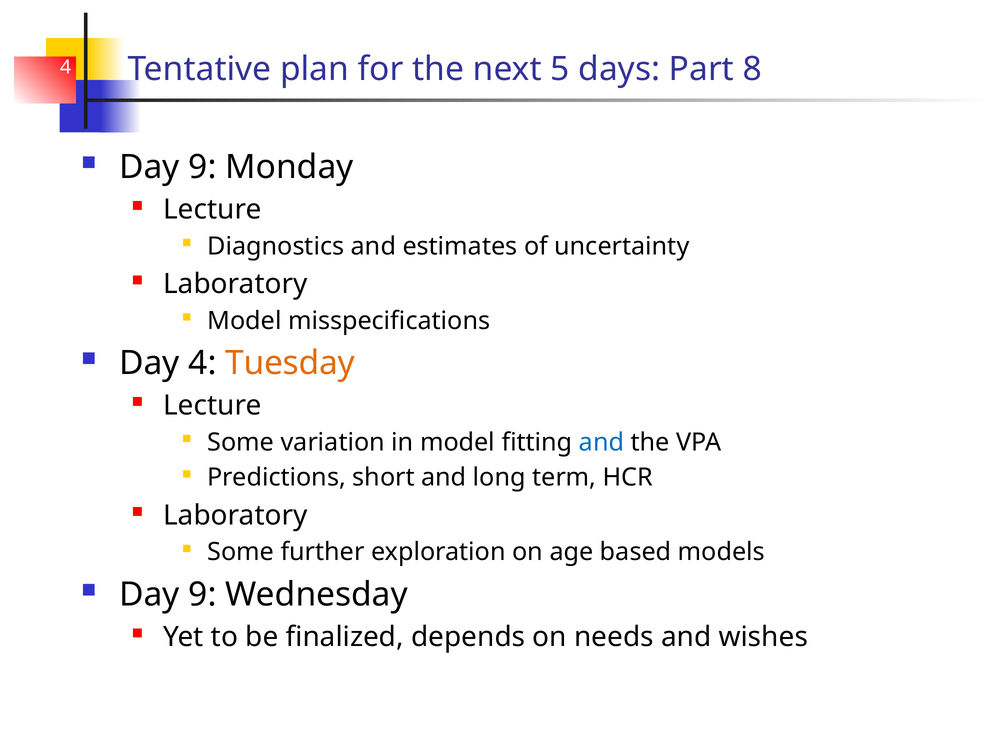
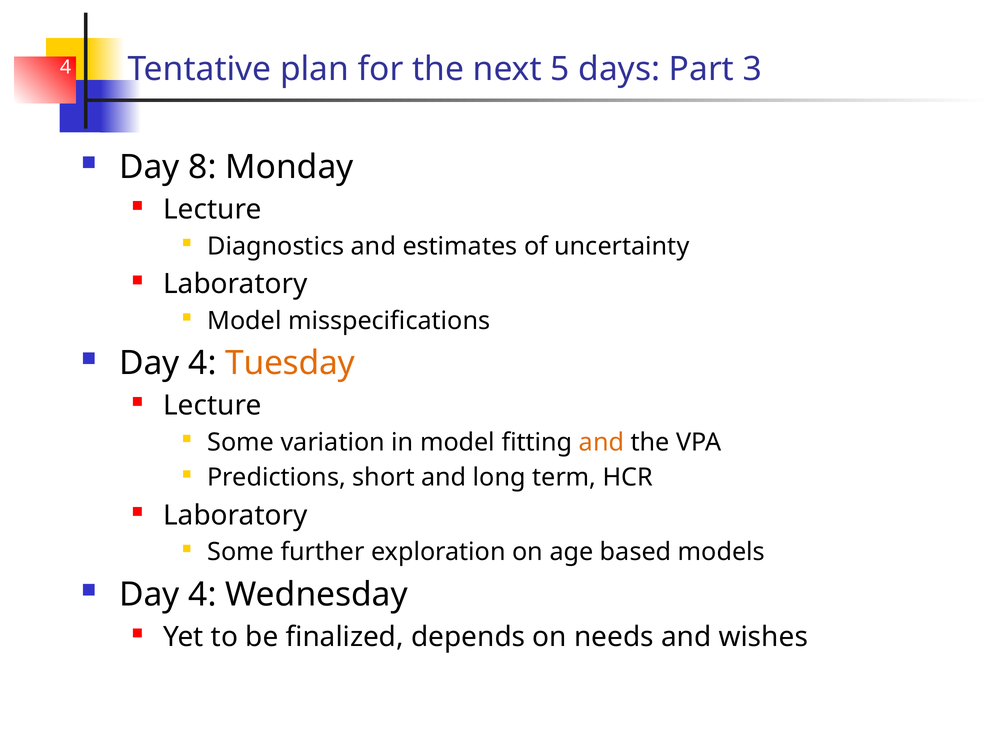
8: 8 -> 3 (752, 69)
9: 9 -> 8 (202, 167)
and colour: blue -> orange (602, 442)
9: 9 -> 4 (202, 595)
